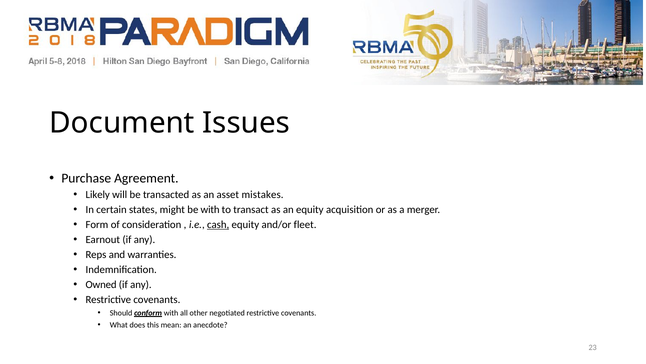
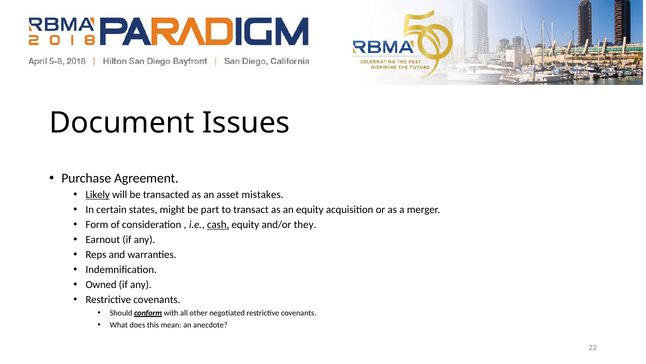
Likely underline: none -> present (98, 194)
be with: with -> part (210, 209)
fleet: fleet -> they (305, 224)
